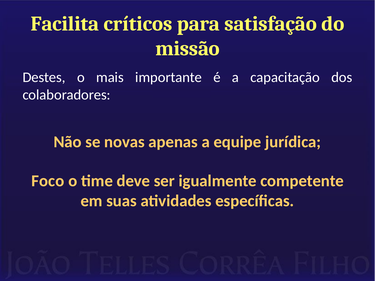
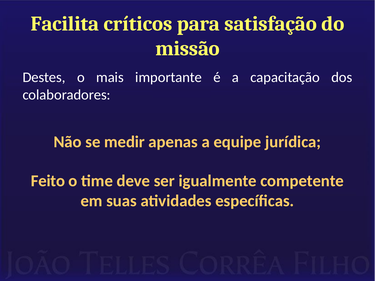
novas: novas -> medir (125, 142)
Foco: Foco -> Feito (48, 181)
